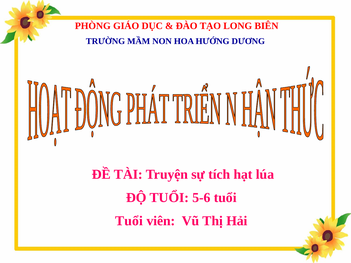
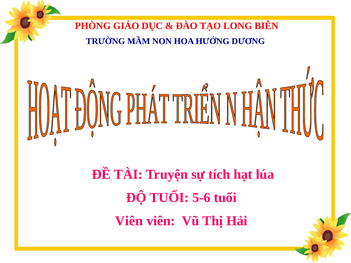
Tuổi: Tuổi -> Viên (129, 221)
